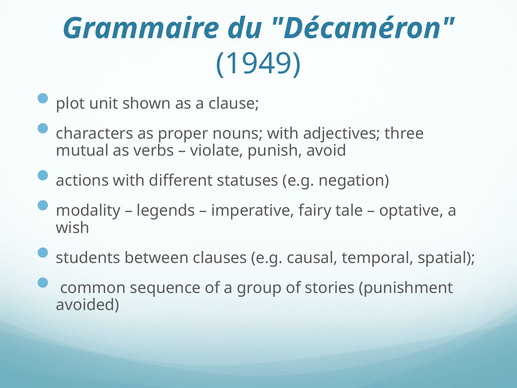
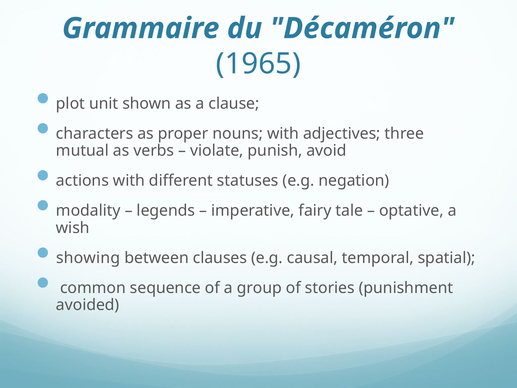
1949: 1949 -> 1965 (258, 64)
students: students -> showing (88, 258)
